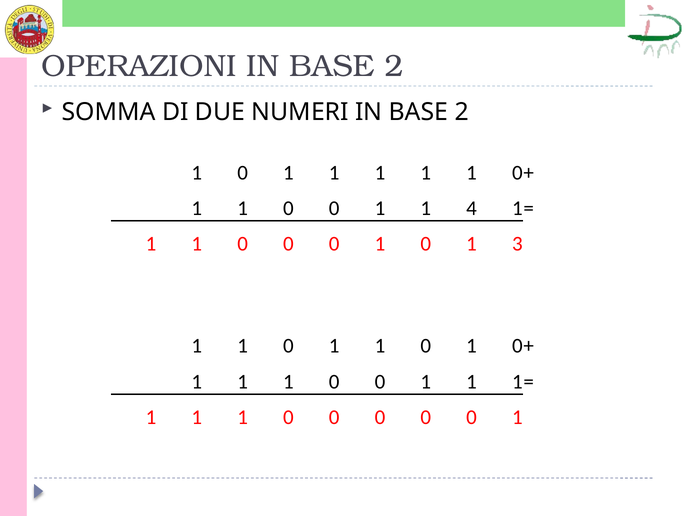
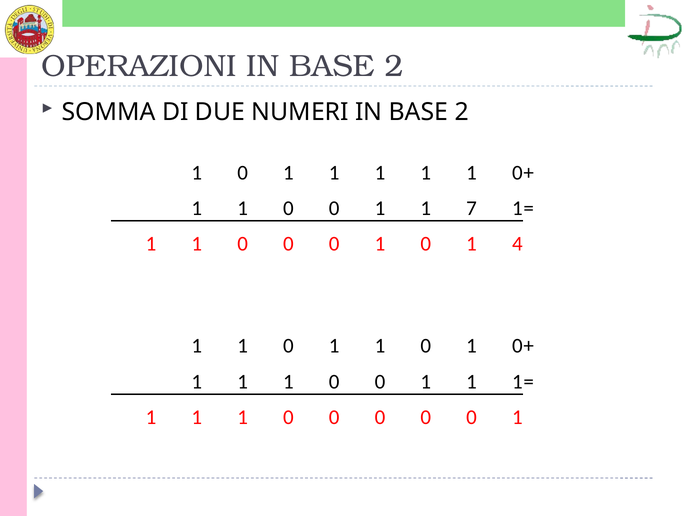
4: 4 -> 7 (472, 208)
3: 3 -> 4 (517, 243)
